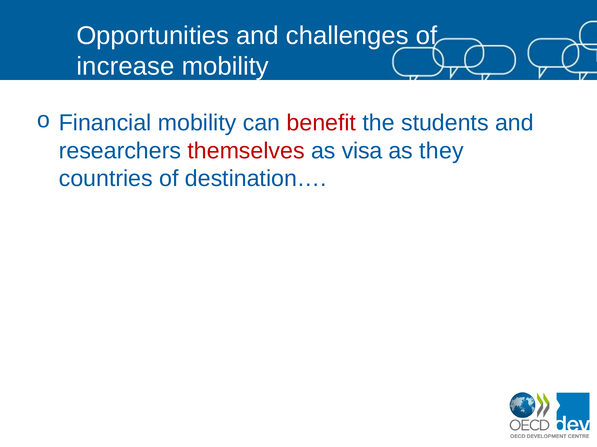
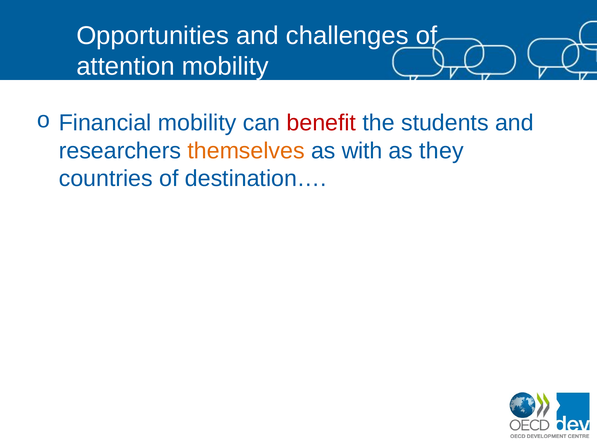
increase: increase -> attention (126, 67)
themselves colour: red -> orange (246, 151)
visa: visa -> with (362, 151)
